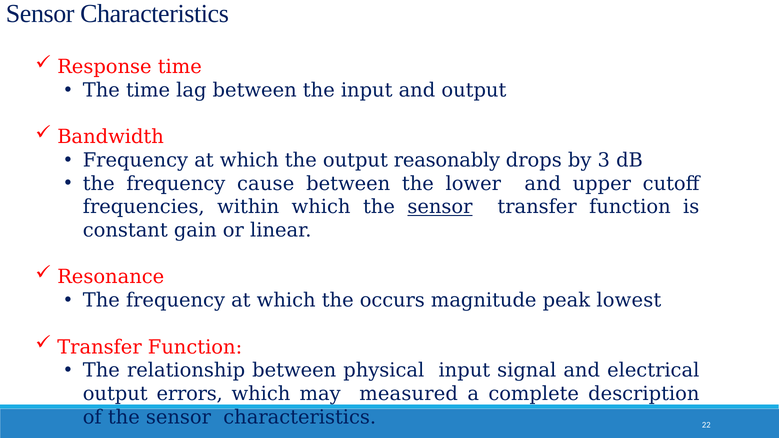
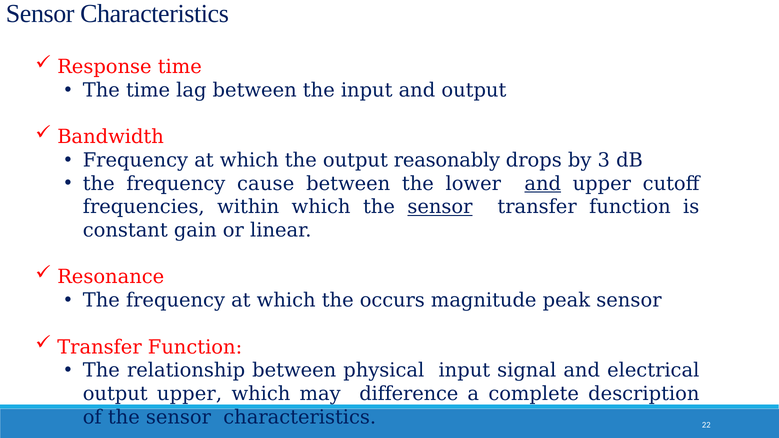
and underline: none -> present (543, 184)
peak lowest: lowest -> sensor (629, 301)
output errors: errors -> upper (190, 394)
measured: measured -> difference (409, 394)
